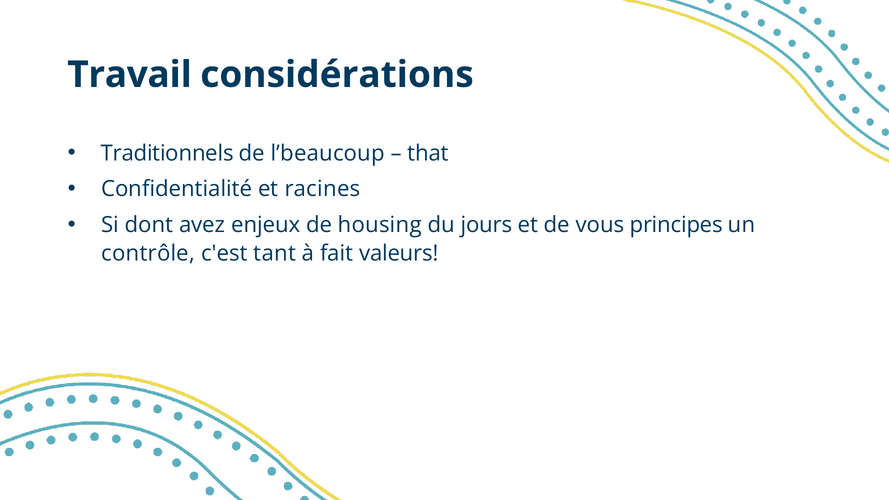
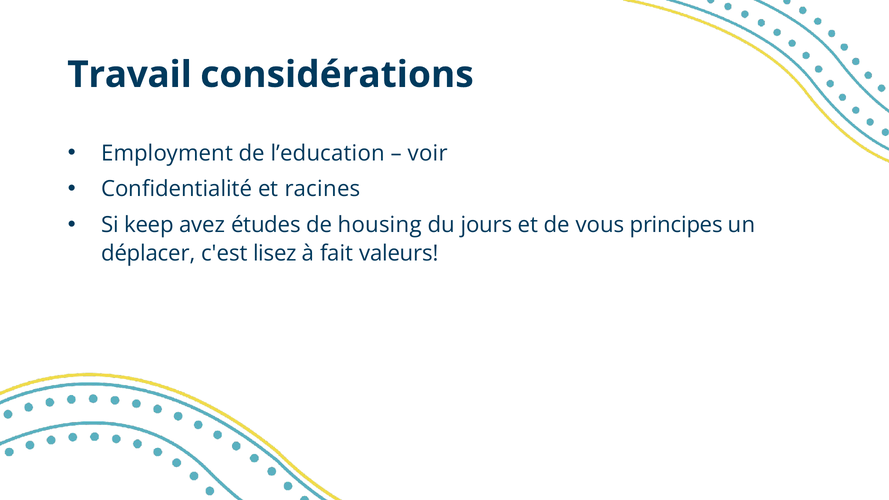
Traditionnels: Traditionnels -> Employment (167, 153)
l’beaucoup: l’beaucoup -> l’education (328, 153)
that: that -> voir (428, 153)
dont: dont -> keep (149, 225)
enjeux: enjeux -> études (266, 225)
contrôle: contrôle -> déplacer (148, 254)
tant: tant -> lisez (275, 254)
